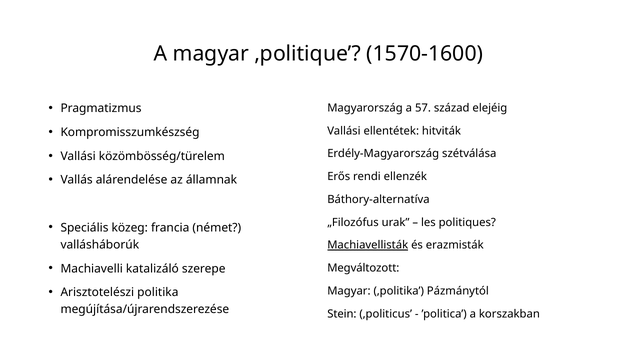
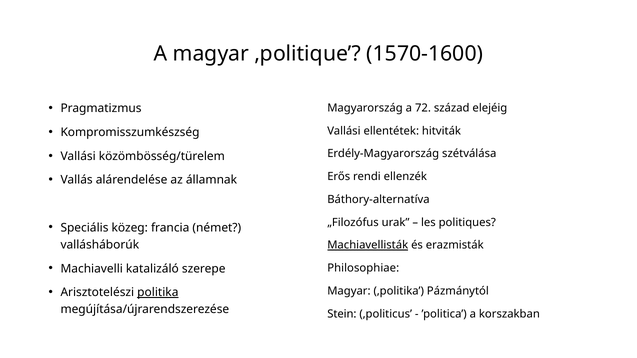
57: 57 -> 72 (423, 108)
Megváltozott: Megváltozott -> Philosophiae (363, 268)
politika underline: none -> present (158, 293)
